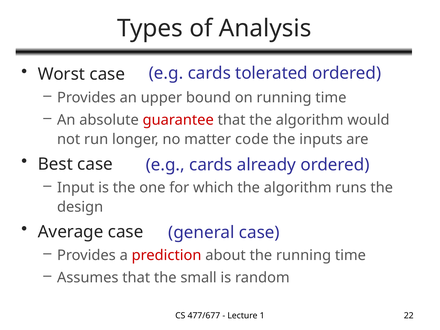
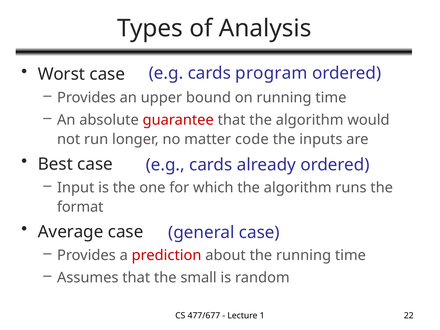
tolerated: tolerated -> program (271, 73)
design: design -> format (80, 207)
